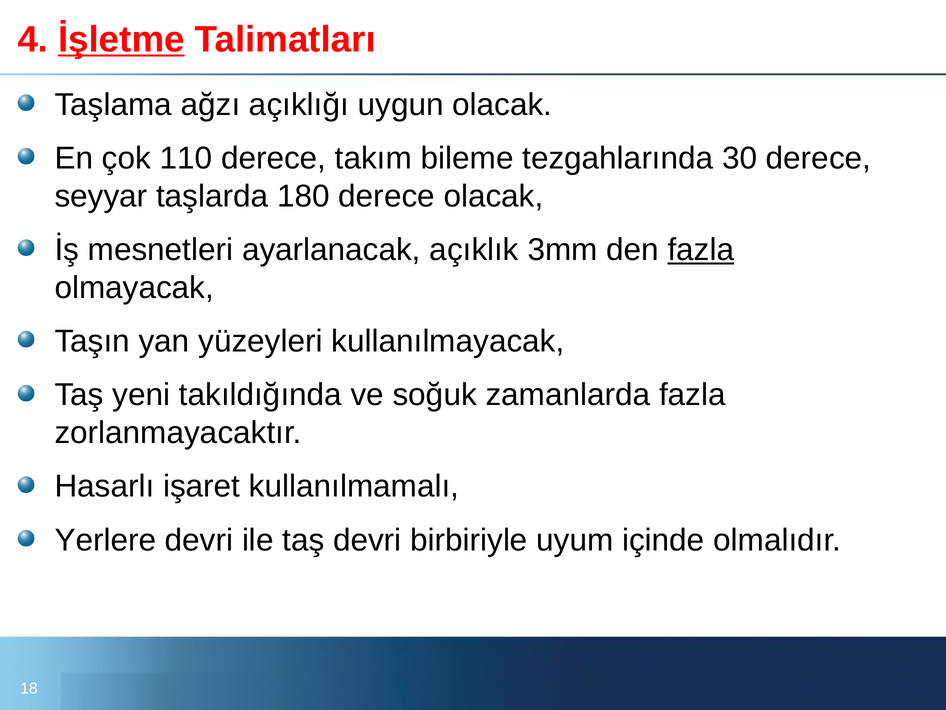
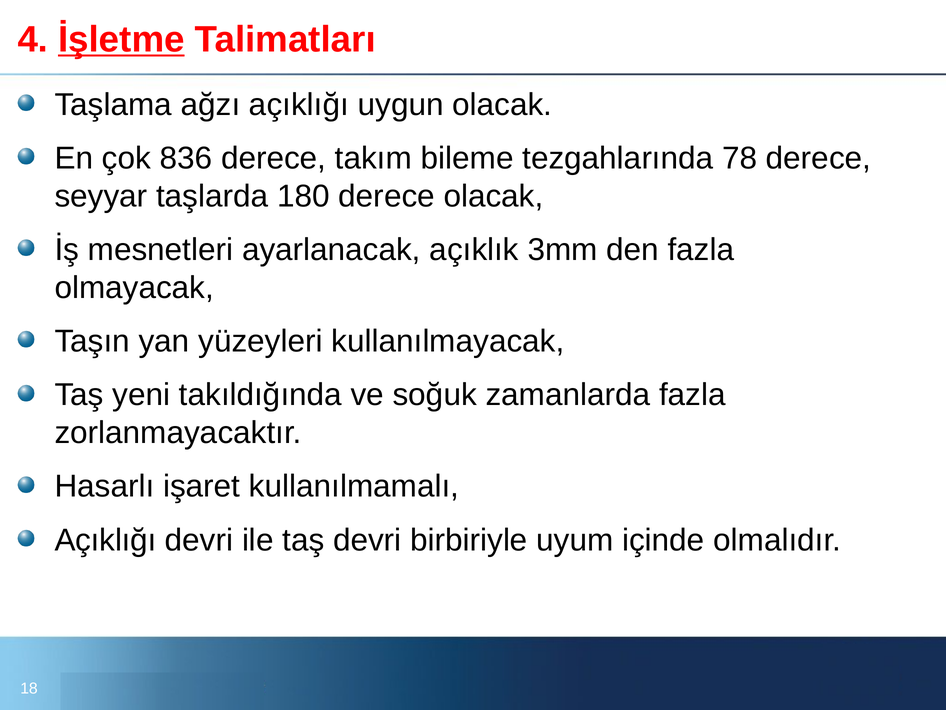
110: 110 -> 836 (186, 158)
30: 30 -> 78 (740, 158)
fazla underline: present -> none (701, 250)
Yerlere: Yerlere -> Açıklığı (106, 540)
